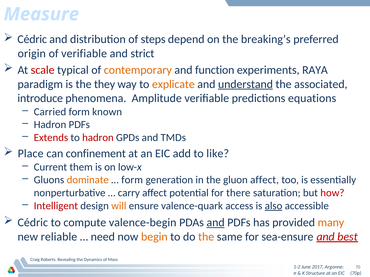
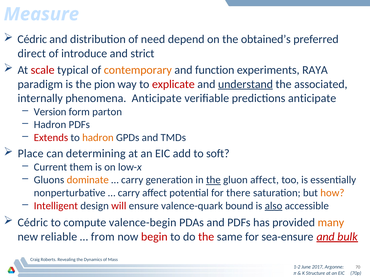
steps: steps -> need (153, 39)
breaking’s: breaking’s -> obtained’s (266, 39)
origin: origin -> direct (32, 54)
of verifiable: verifiable -> introduce (84, 54)
they: they -> pion (105, 84)
explicate colour: orange -> red (173, 84)
introduce: introduce -> internally (40, 98)
phenomena Amplitude: Amplitude -> Anticipate (157, 98)
predictions equations: equations -> anticipate (312, 98)
Carried: Carried -> Version (50, 112)
known: known -> parton (107, 112)
hadron colour: red -> orange (98, 138)
confinement: confinement -> determining (96, 154)
like: like -> soft (218, 154)
form: form -> carry (132, 180)
the underline: none -> present (213, 180)
how colour: red -> orange (332, 193)
will colour: orange -> red (119, 206)
access: access -> bound (239, 206)
and underline: present -> none (216, 223)
need: need -> from (103, 237)
begin colour: orange -> red (154, 237)
the colour: orange -> red (206, 237)
best: best -> bulk (348, 237)
